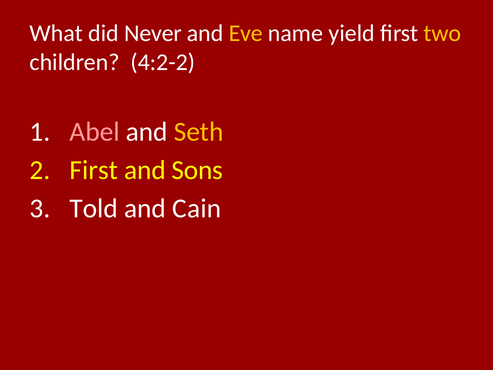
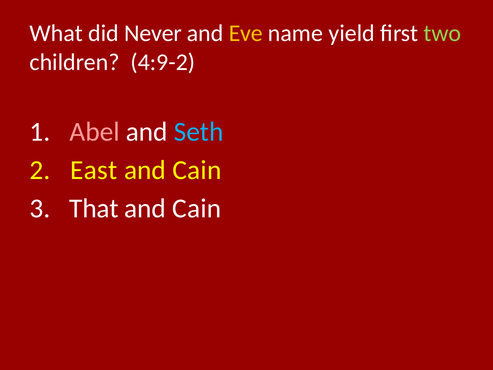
two colour: yellow -> light green (442, 33)
4:2-2: 4:2-2 -> 4:9-2 (163, 62)
Seth colour: yellow -> light blue (199, 132)
First: First -> East (94, 170)
Sons: Sons -> Cain (197, 170)
Told: Told -> That (94, 208)
